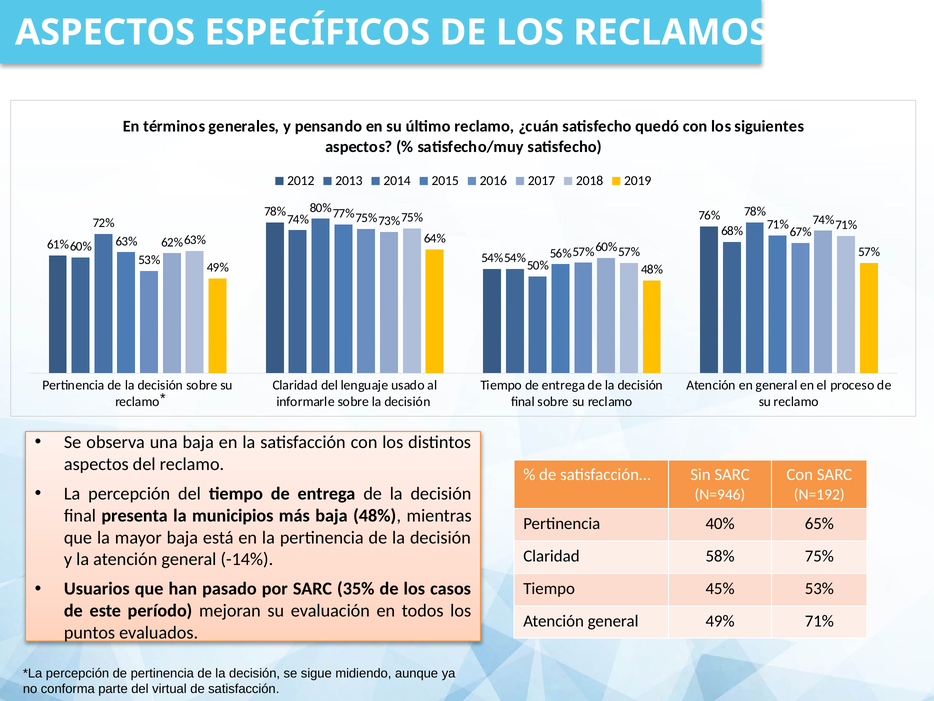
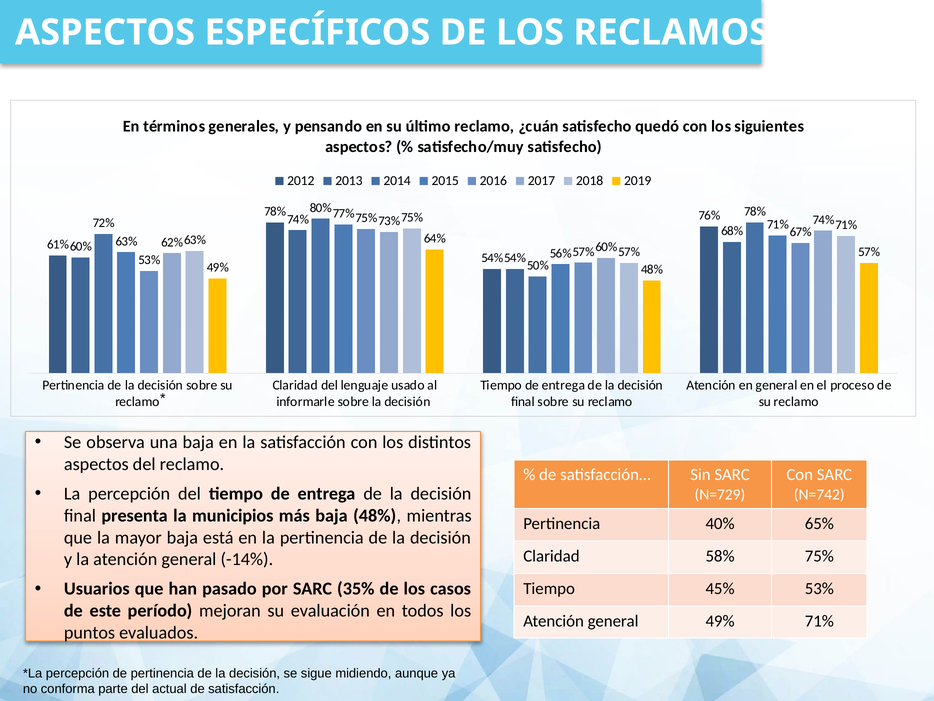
N=946: N=946 -> N=729 (720, 494)
N=192: N=192 -> N=742 (819, 494)
virtual: virtual -> actual (169, 688)
